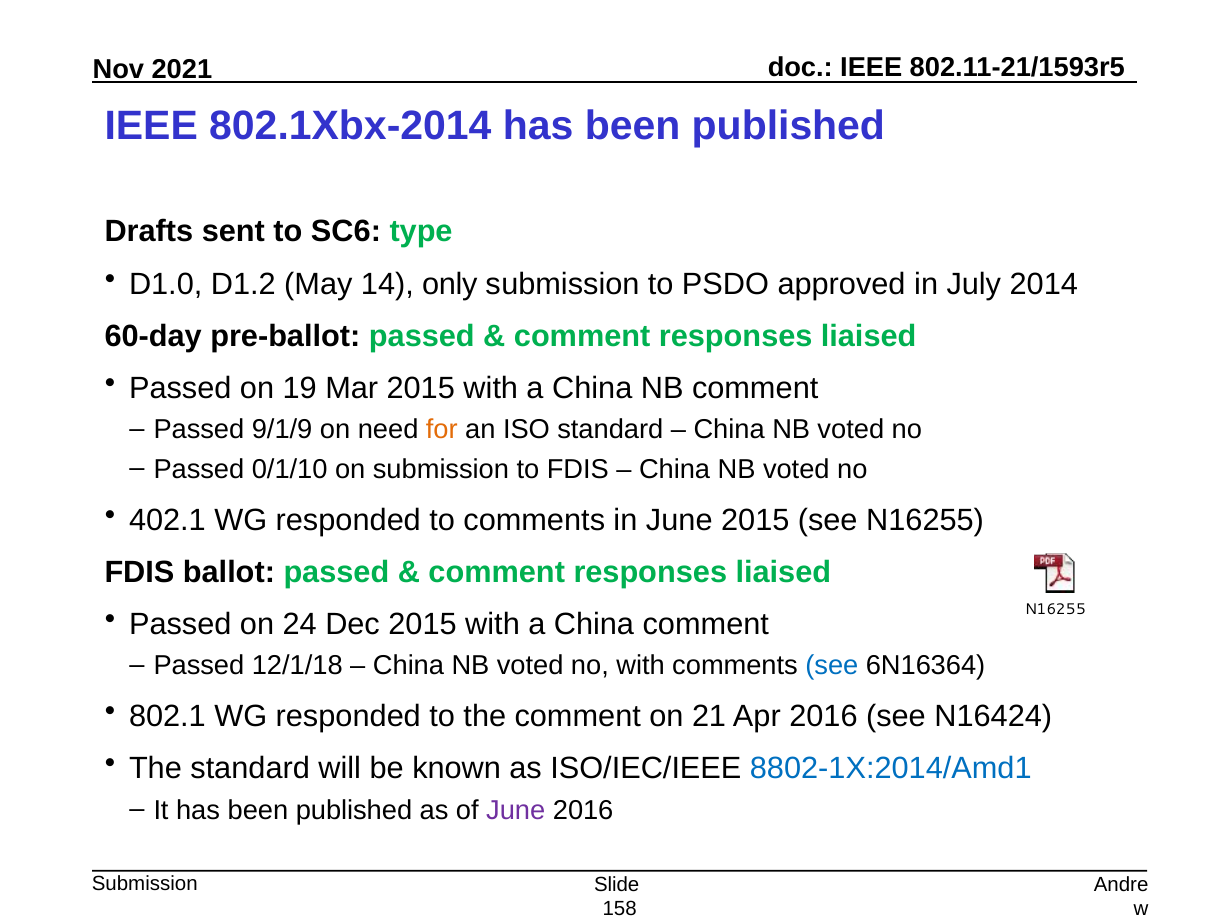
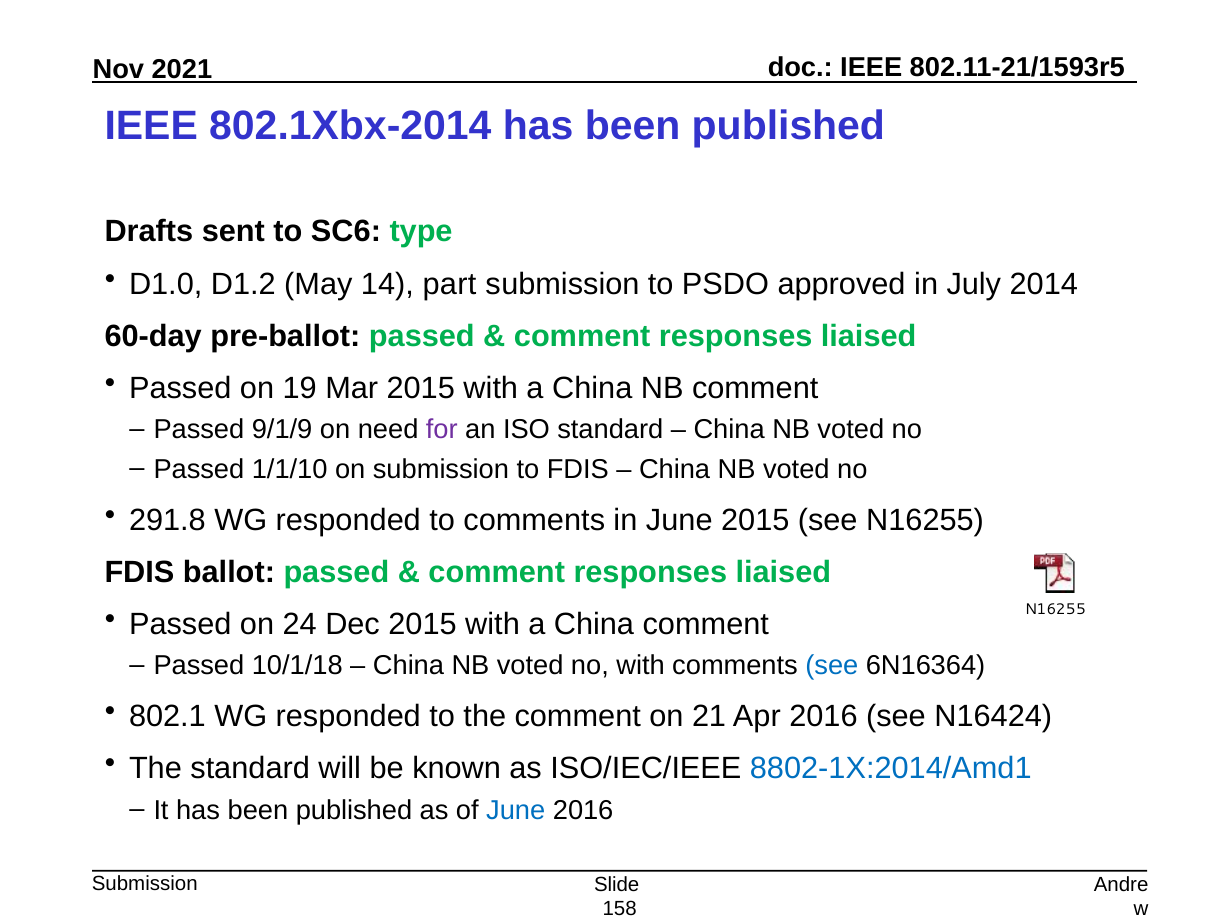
only: only -> part (449, 284)
for colour: orange -> purple (442, 430)
0/1/10: 0/1/10 -> 1/1/10 (290, 469)
402.1: 402.1 -> 291.8 (167, 520)
12/1/18: 12/1/18 -> 10/1/18 (297, 666)
June colour: purple -> blue (516, 810)
